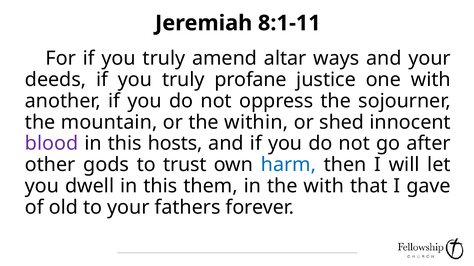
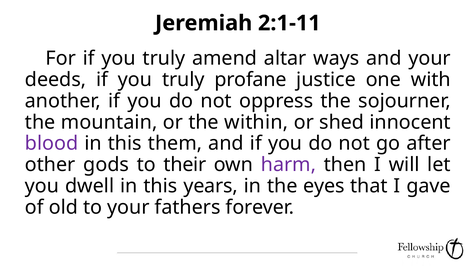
8:1-11: 8:1-11 -> 2:1-11 (289, 23)
hosts: hosts -> them (175, 144)
trust: trust -> their (185, 165)
harm colour: blue -> purple (288, 165)
them: them -> years (211, 186)
the with: with -> eyes (324, 186)
